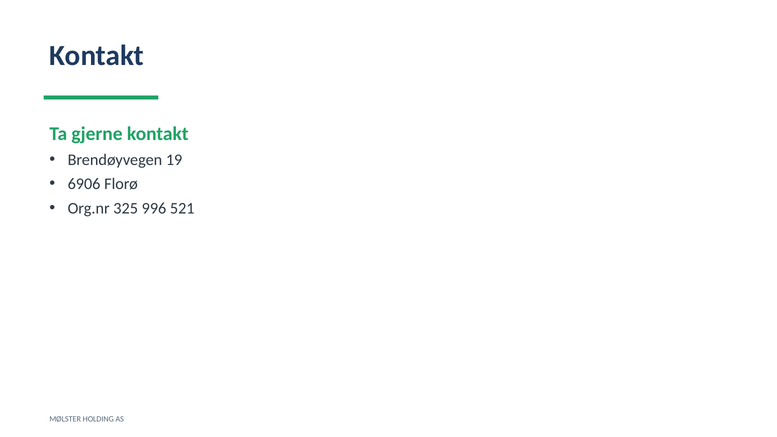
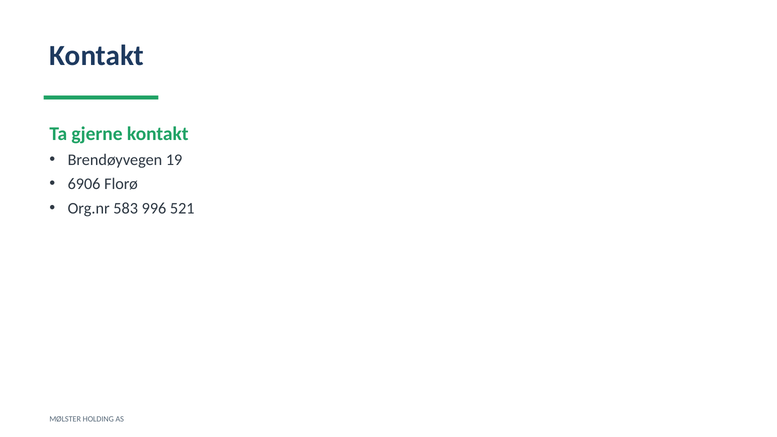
325: 325 -> 583 (126, 208)
